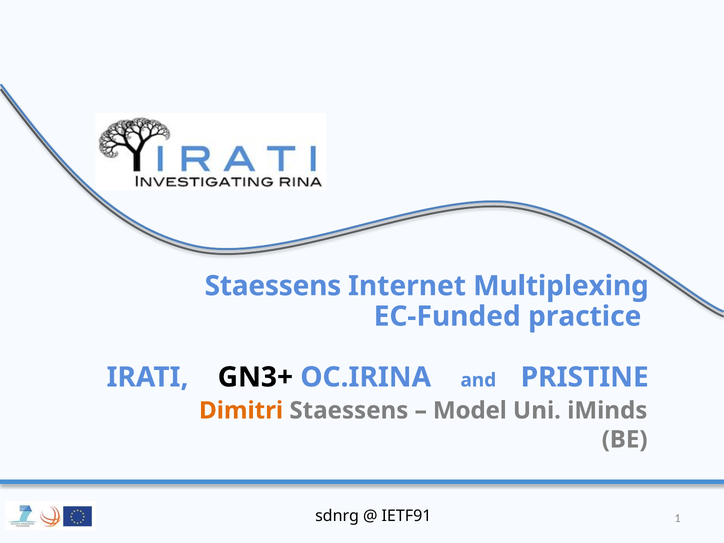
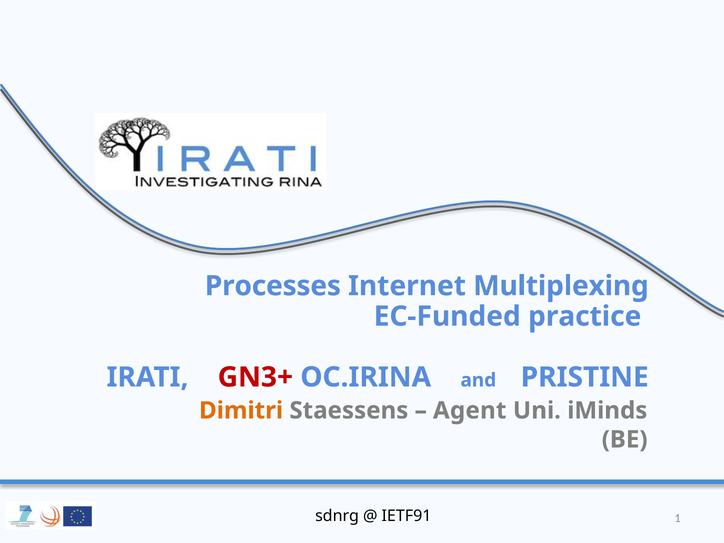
Staessens: Staessens -> Processes (273, 286)
GN3+ colour: black -> red (255, 377)
Model: Model -> Agent (470, 411)
